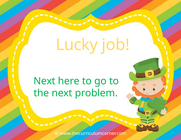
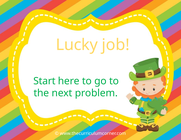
Next: Next -> Start (44, 81)
